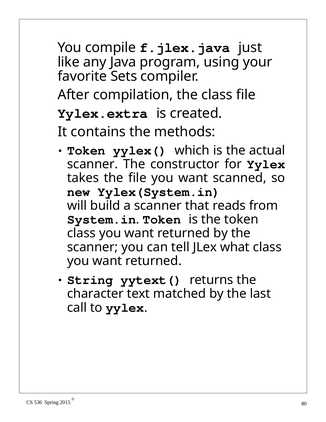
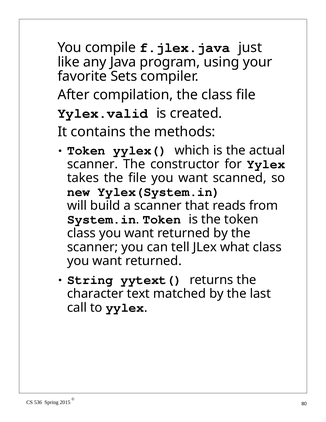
Yylex.extra: Yylex.extra -> Yylex.valid (103, 113)
